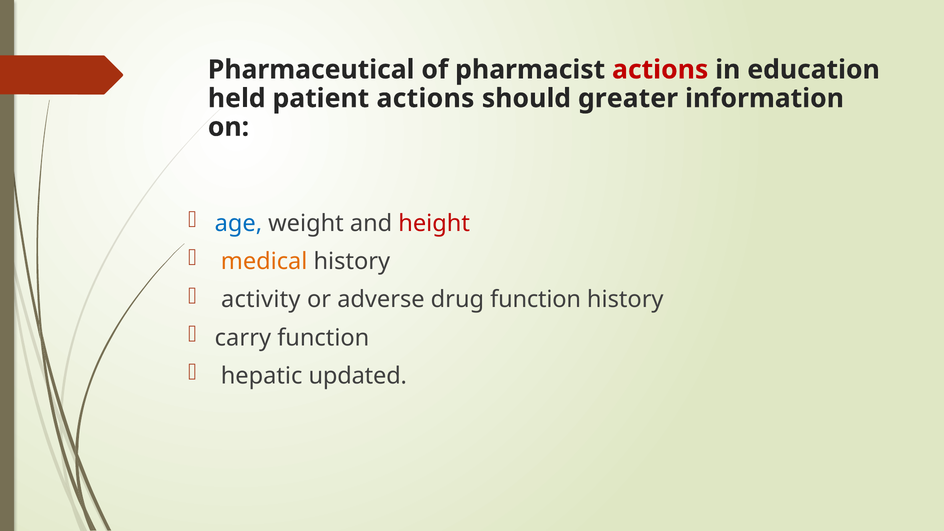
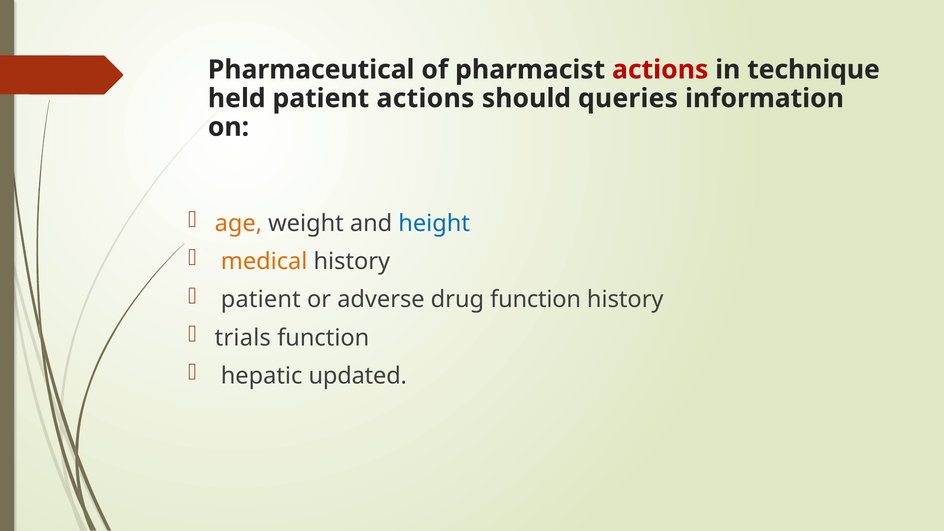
education: education -> technique (814, 70)
greater: greater -> queries (628, 98)
age colour: blue -> orange (238, 223)
height colour: red -> blue (434, 223)
activity: activity -> patient (261, 300)
carry: carry -> trials (243, 338)
